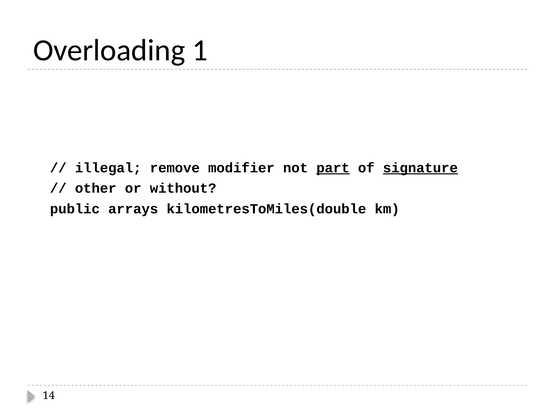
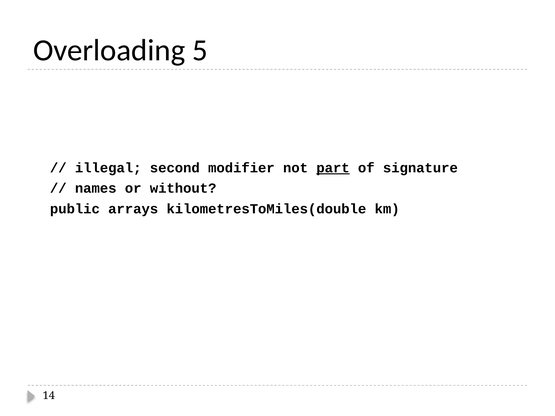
1: 1 -> 5 (200, 50)
remove: remove -> second (175, 168)
signature underline: present -> none (420, 168)
other: other -> names (96, 188)
